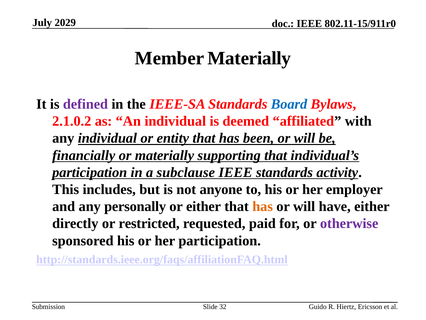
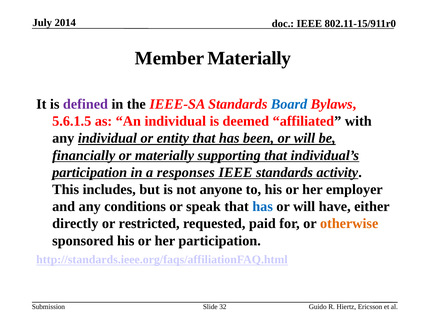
2029: 2029 -> 2014 (65, 23)
2.1.0.2: 2.1.0.2 -> 5.6.1.5 (72, 121)
subclause: subclause -> responses (186, 172)
personally: personally -> conditions (135, 206)
or either: either -> speak (203, 206)
has colour: orange -> blue (263, 206)
otherwise colour: purple -> orange (349, 223)
